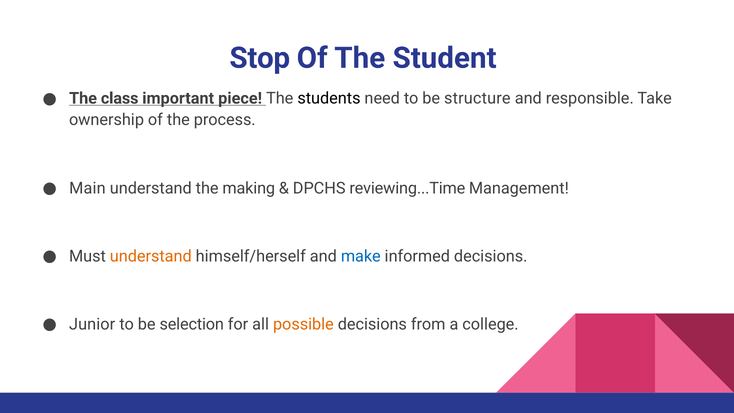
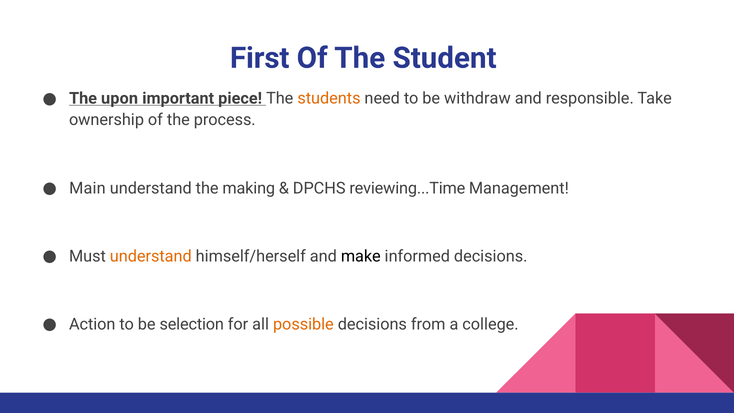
Stop: Stop -> First (260, 58)
class: class -> upon (120, 98)
students colour: black -> orange (329, 98)
structure: structure -> withdraw (477, 98)
make colour: blue -> black (361, 256)
Junior: Junior -> Action (92, 324)
